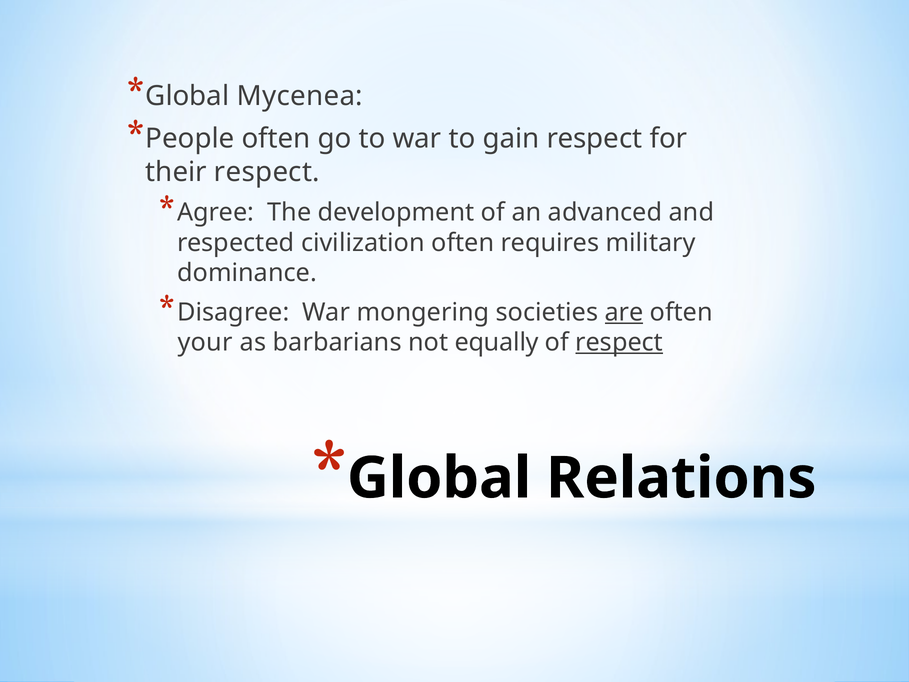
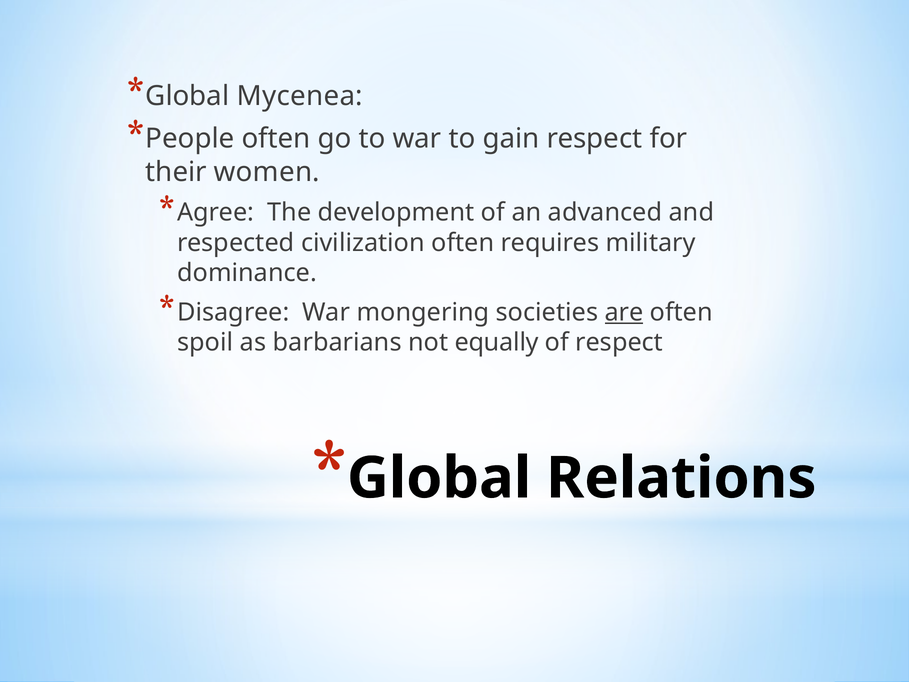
their respect: respect -> women (267, 172)
your: your -> spoil (205, 342)
respect underline: present -> none (619, 342)
